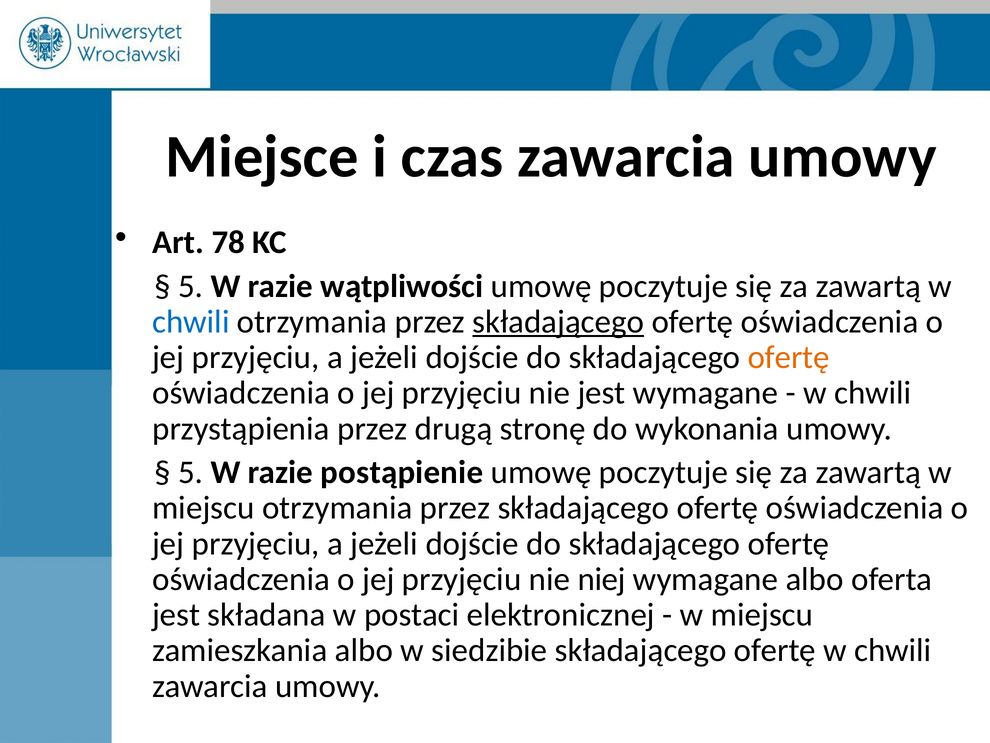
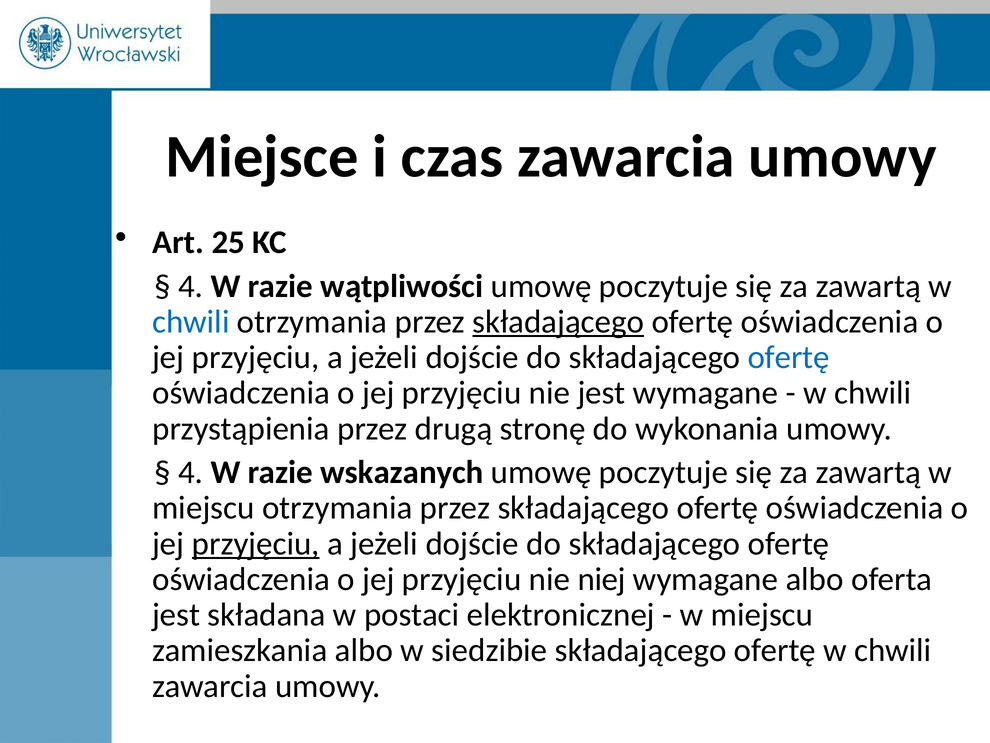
78: 78 -> 25 (228, 242)
5: 5 -> 4 (191, 286)
ofertę colour: orange -> blue (789, 357)
5: 5 -> 4 (191, 472)
postąpienie: postąpienie -> wskazanych (402, 472)
przyjęciu underline: none -> present (256, 543)
